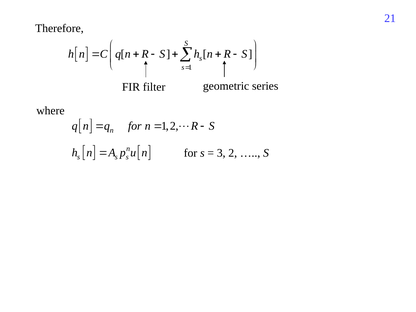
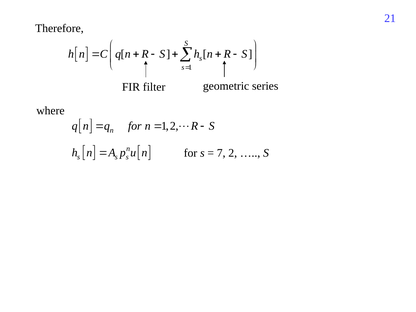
3: 3 -> 7 (221, 153)
